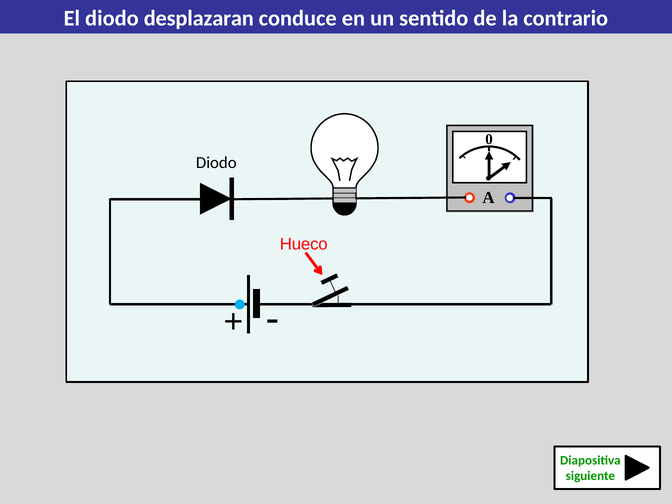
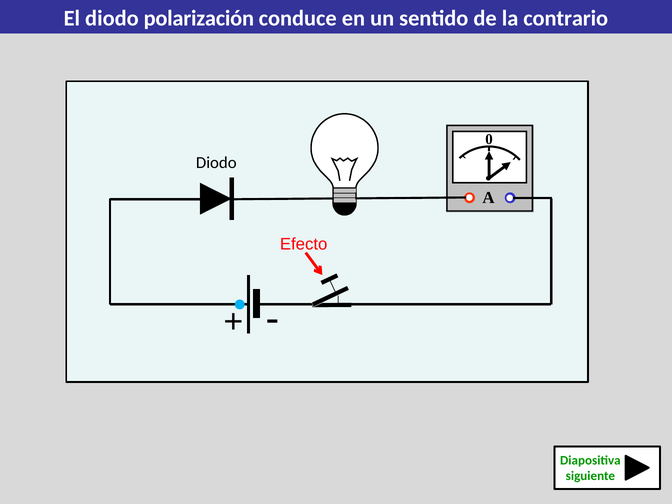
desplazaran: desplazaran -> polarización (199, 18)
Hueco: Hueco -> Efecto (304, 244)
